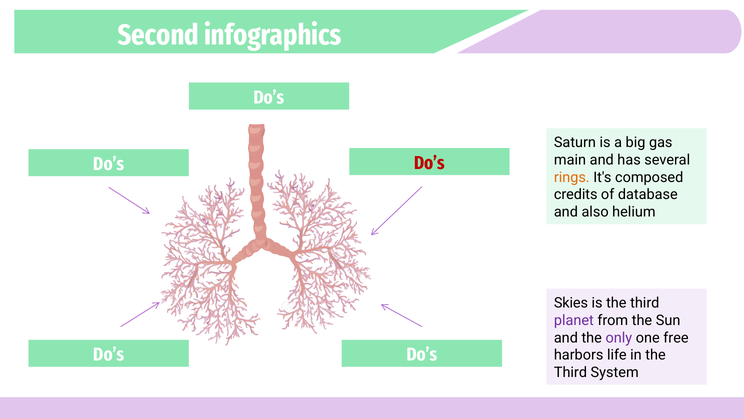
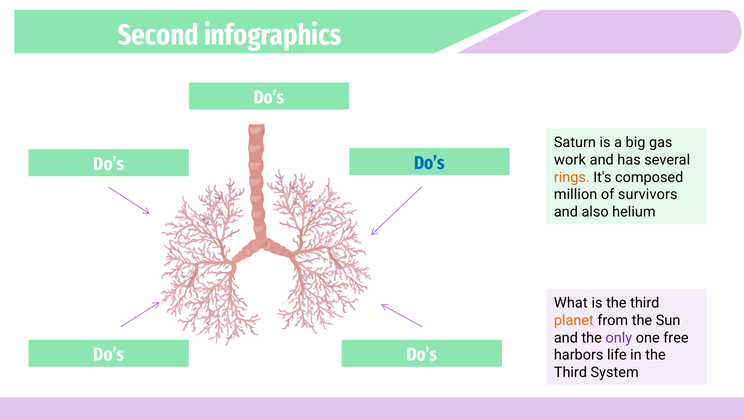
main: main -> work (570, 160)
Do’s colour: red -> blue (429, 163)
credits: credits -> million (576, 194)
database: database -> survivors (648, 194)
Skies: Skies -> What (571, 303)
planet colour: purple -> orange (574, 320)
